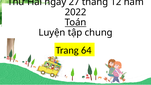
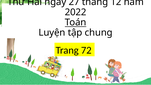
64: 64 -> 72 (86, 50)
